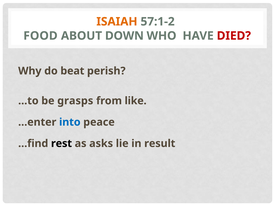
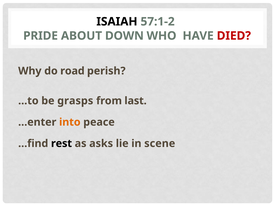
ISAIAH colour: orange -> black (117, 22)
FOOD: FOOD -> PRIDE (41, 36)
beat: beat -> road (72, 71)
like: like -> last (136, 101)
into colour: blue -> orange (70, 122)
result: result -> scene (160, 144)
